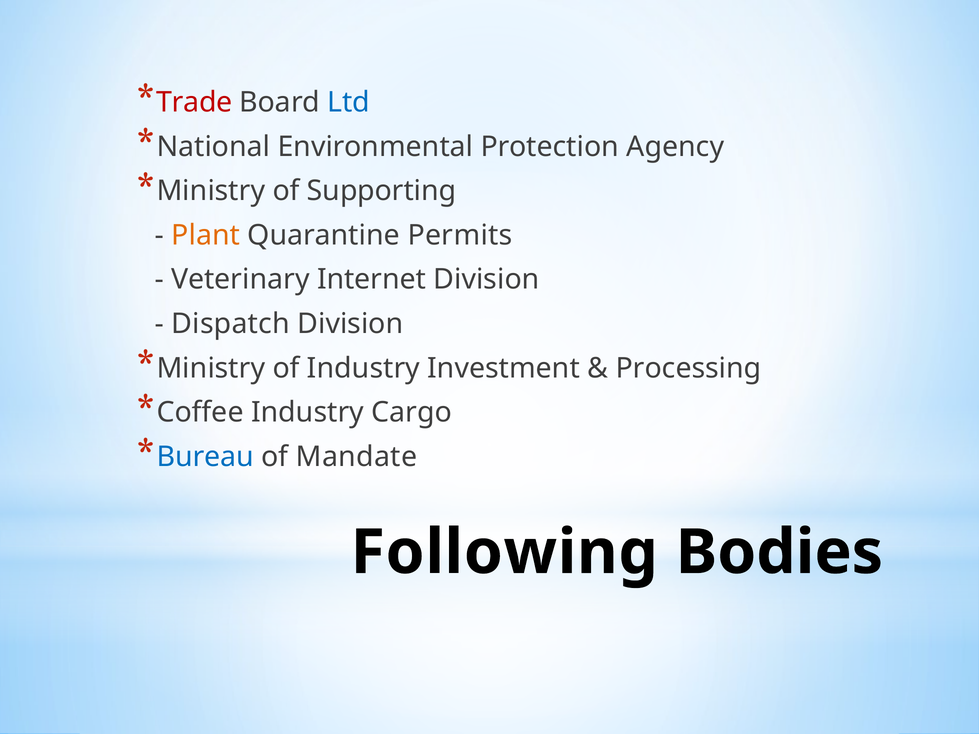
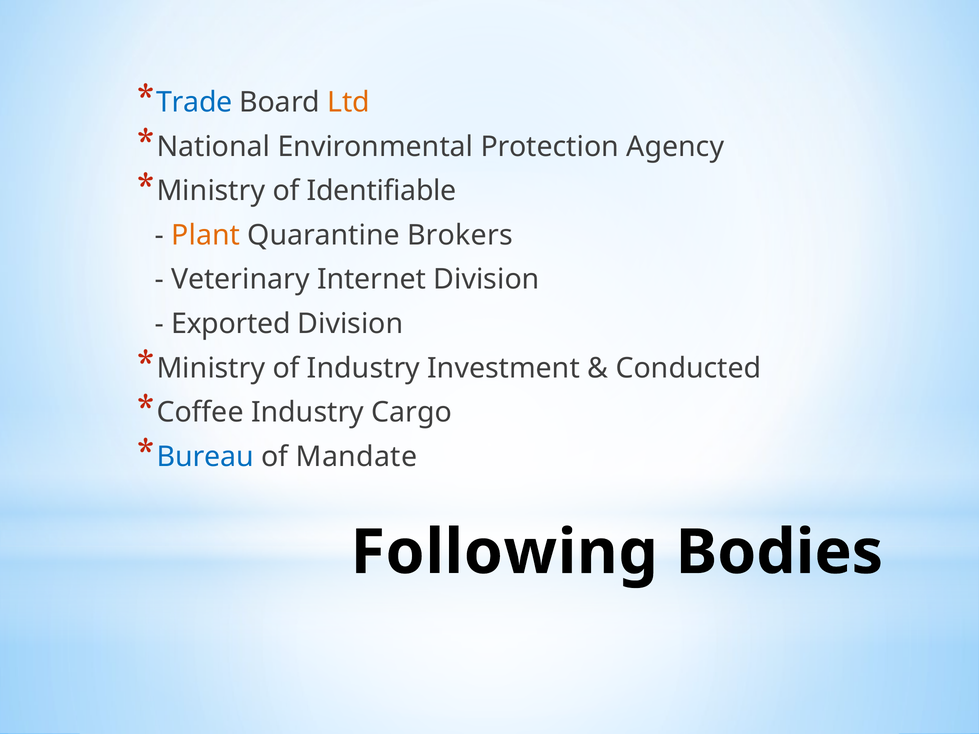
Trade colour: red -> blue (194, 102)
Ltd colour: blue -> orange (349, 102)
Supporting: Supporting -> Identifiable (382, 191)
Permits: Permits -> Brokers (460, 235)
Dispatch: Dispatch -> Exported (231, 324)
Processing: Processing -> Conducted (689, 368)
